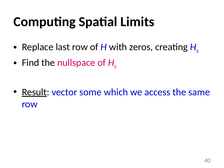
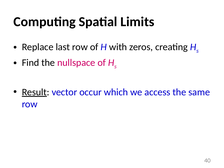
some: some -> occur (91, 92)
